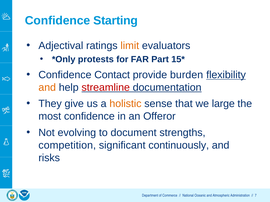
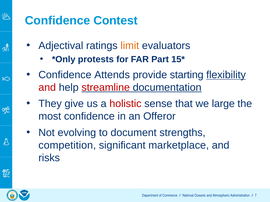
Starting: Starting -> Contest (116, 21)
Contact: Contact -> Attends (112, 75)
burden: burden -> starting (187, 75)
and colour: orange -> red (47, 88)
holistic colour: orange -> red (125, 104)
continuously: continuously -> marketplace (179, 146)
